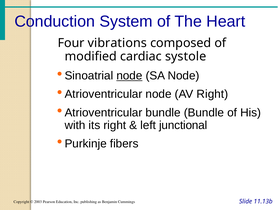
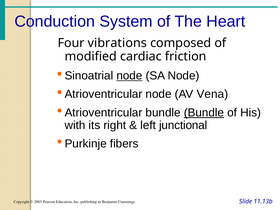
systole: systole -> friction (186, 56)
AV Right: Right -> Vena (212, 94)
Bundle underline: none -> present (204, 113)
